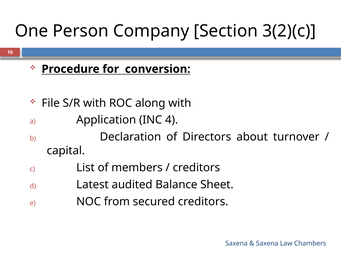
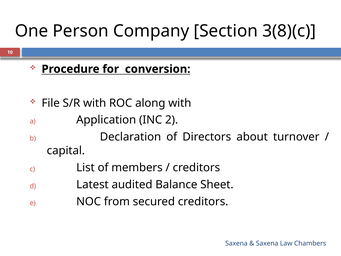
3(2)(c: 3(2)(c -> 3(8)(c (289, 31)
4: 4 -> 2 (172, 120)
